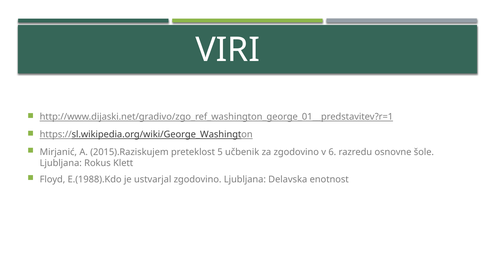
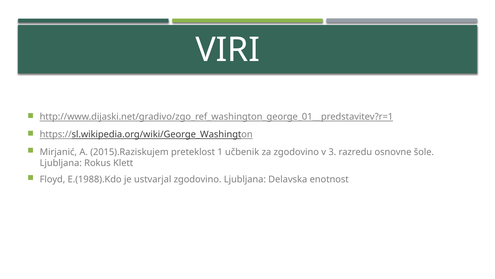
5: 5 -> 1 (220, 152)
6: 6 -> 3 (332, 152)
